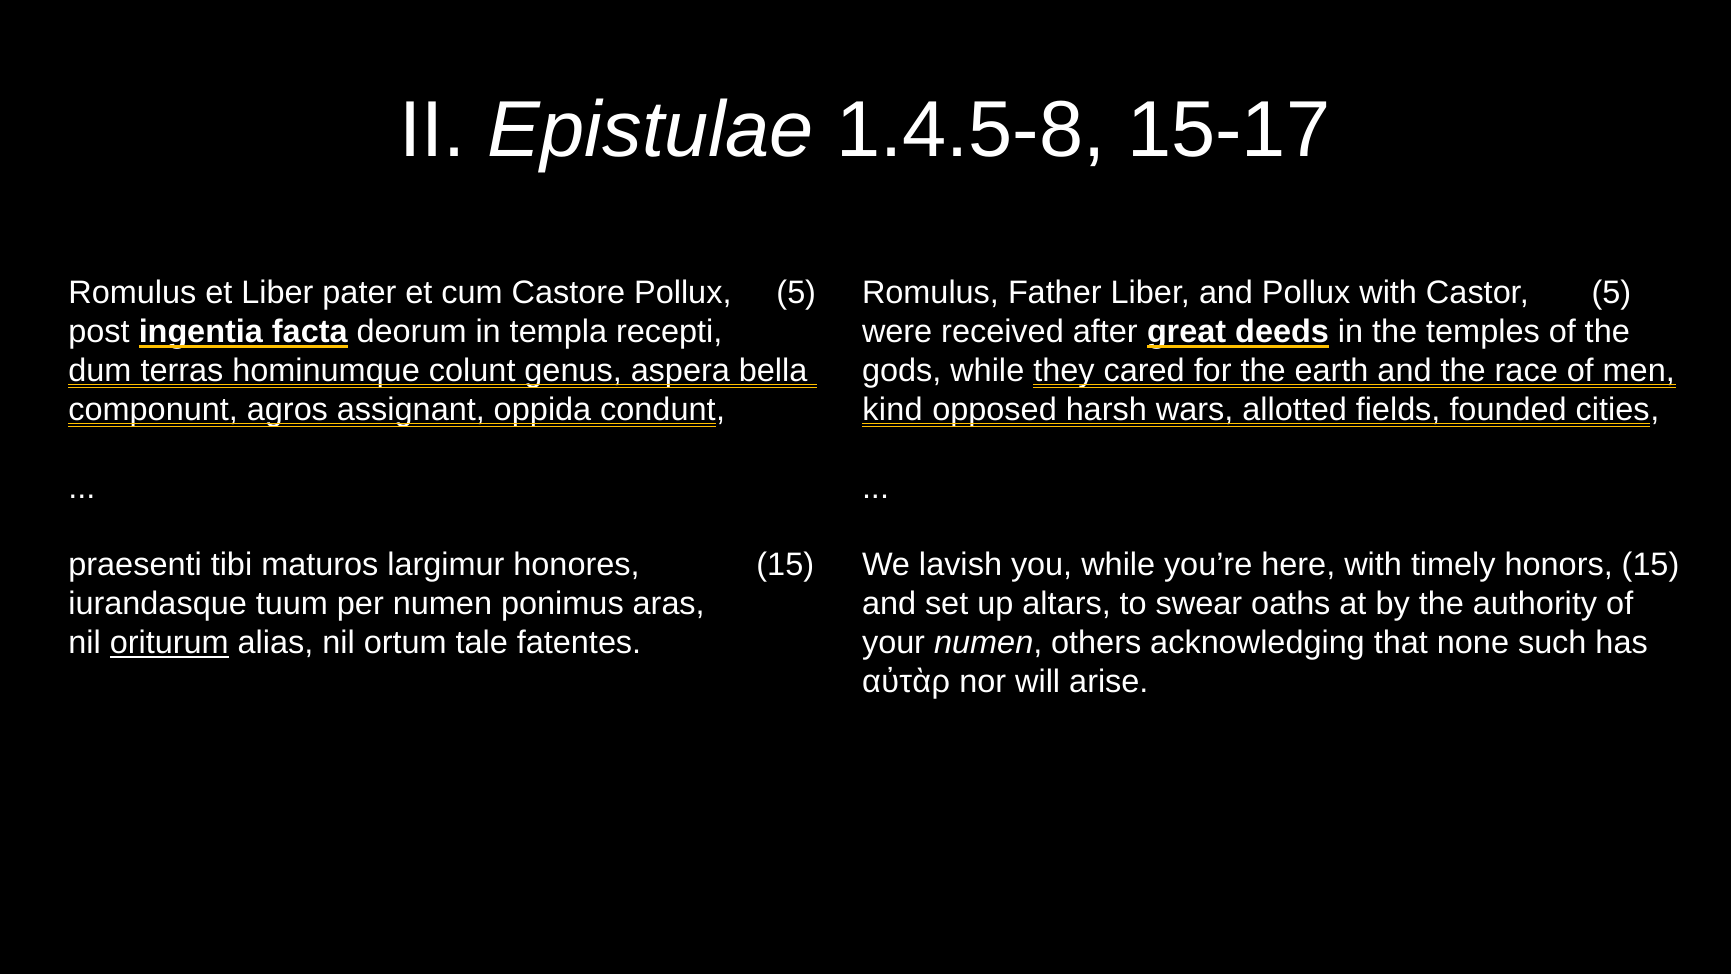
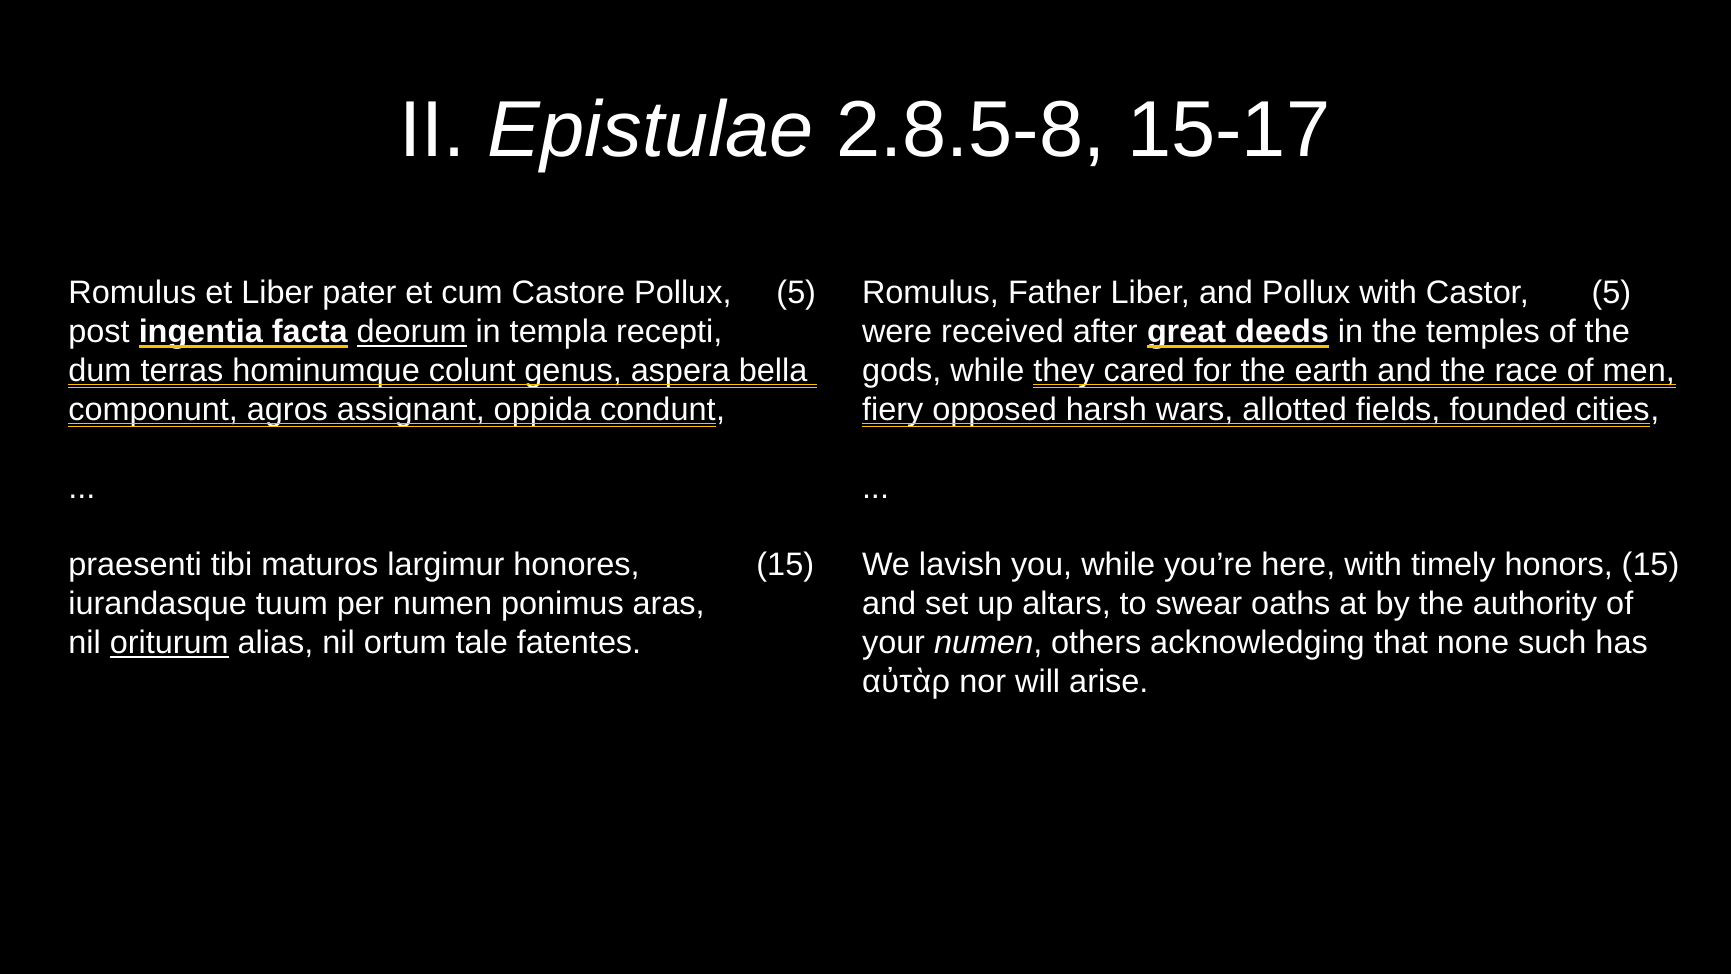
1.4.5-8: 1.4.5-8 -> 2.8.5-8 (971, 130)
deorum underline: none -> present (412, 332)
kind: kind -> fiery (893, 410)
